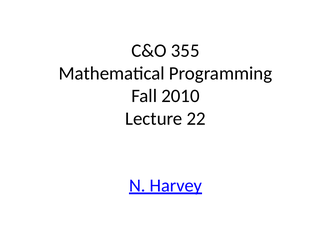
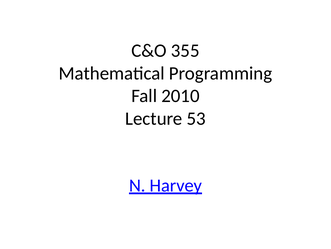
22: 22 -> 53 (196, 118)
